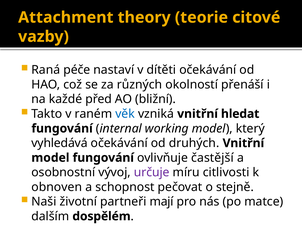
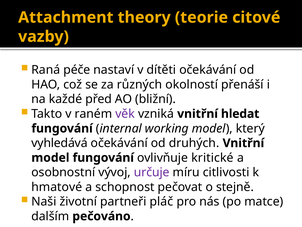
věk colour: blue -> purple (125, 114)
častější: častější -> kritické (212, 157)
obnoven: obnoven -> hmatové (57, 187)
mají: mají -> pláč (161, 201)
dospělém: dospělém -> pečováno (101, 216)
